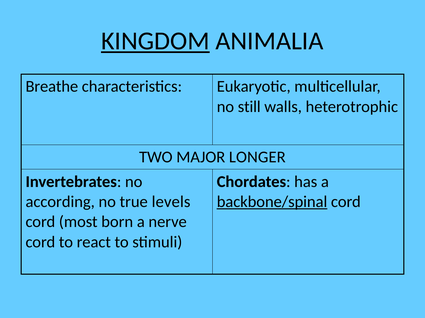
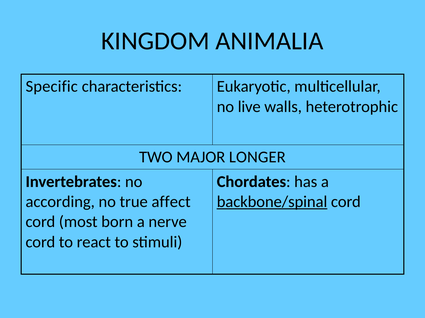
KINGDOM underline: present -> none (155, 41)
Breathe: Breathe -> Specific (52, 87)
still: still -> live (249, 107)
levels: levels -> affect (171, 202)
